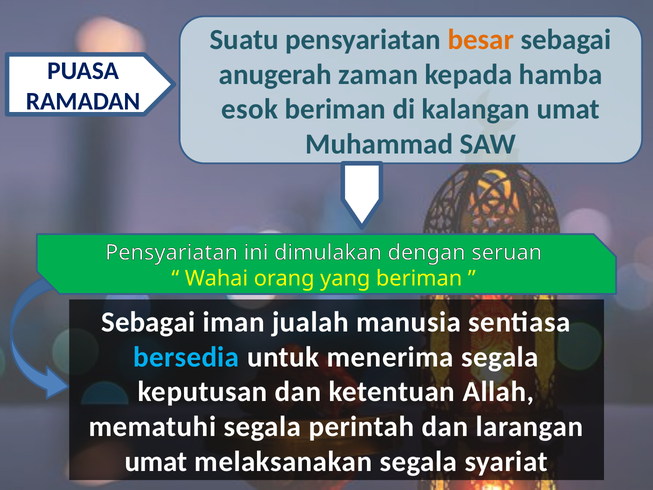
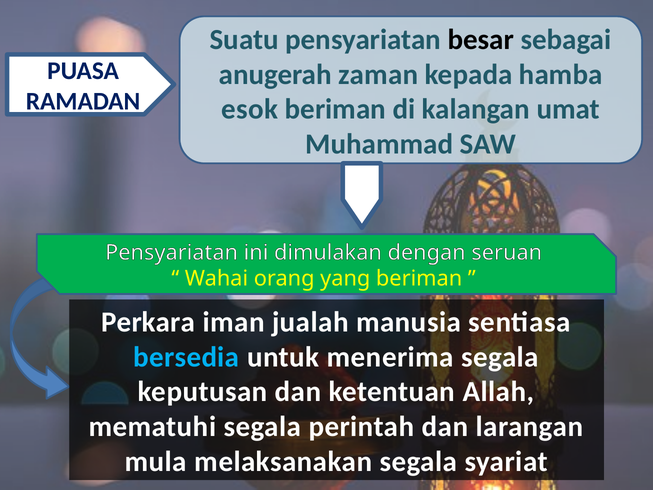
besar colour: orange -> black (481, 40)
Sebagai: Sebagai -> Perkara (148, 322)
umat: umat -> mula (156, 461)
